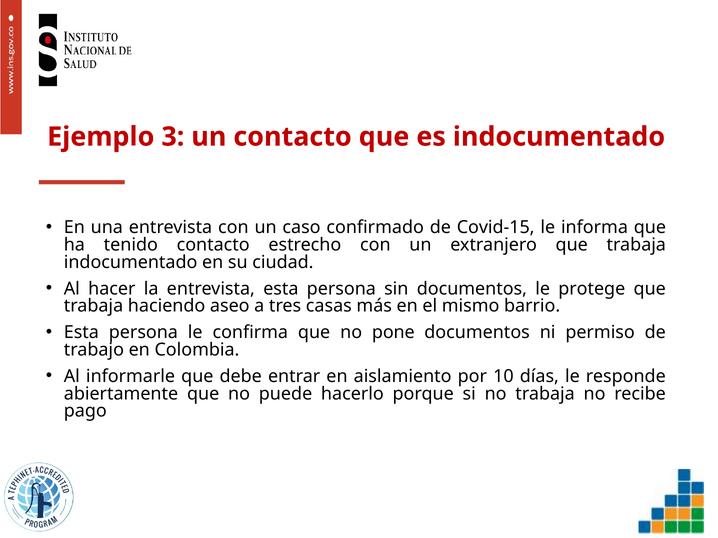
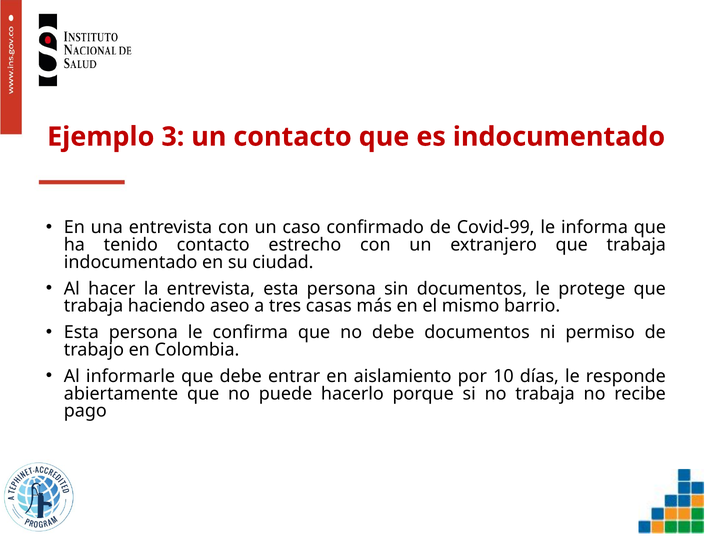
Covid-15: Covid-15 -> Covid-99 (496, 228)
no pone: pone -> debe (393, 333)
